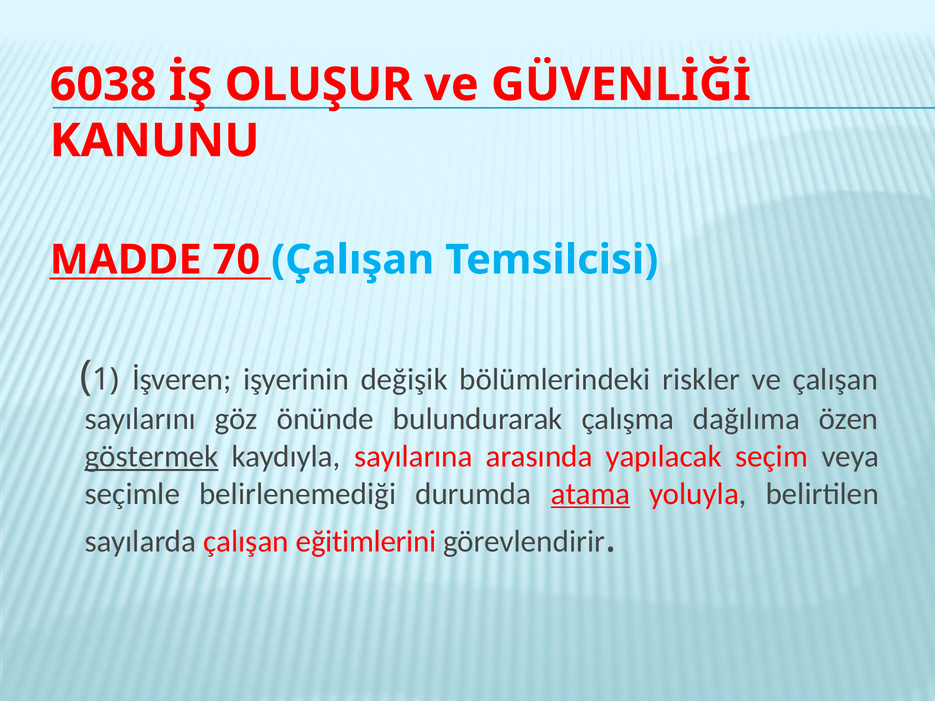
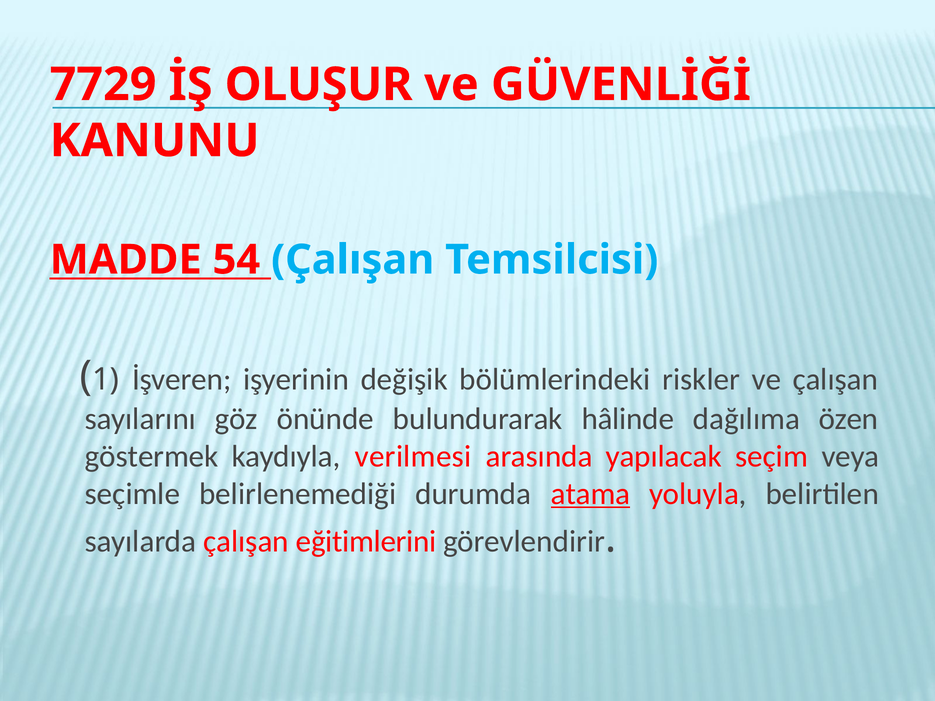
6038: 6038 -> 7729 (103, 85)
70: 70 -> 54 (236, 260)
çalışma: çalışma -> hâlinde (628, 419)
göstermek underline: present -> none (152, 457)
sayılarına: sayılarına -> verilmesi (413, 457)
